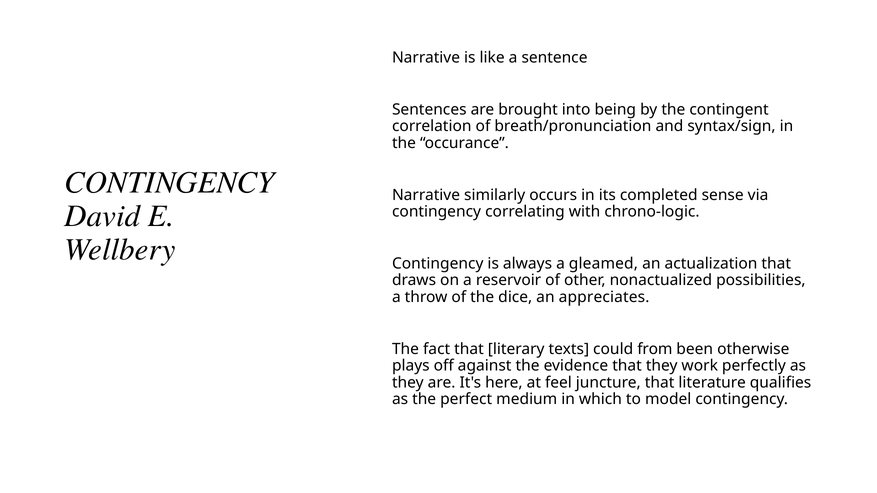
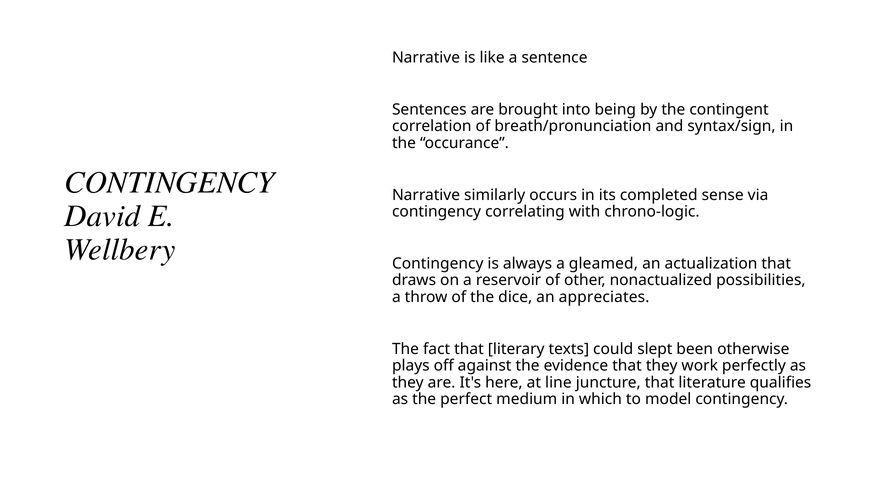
from: from -> slept (655, 349)
feel: feel -> line (558, 383)
